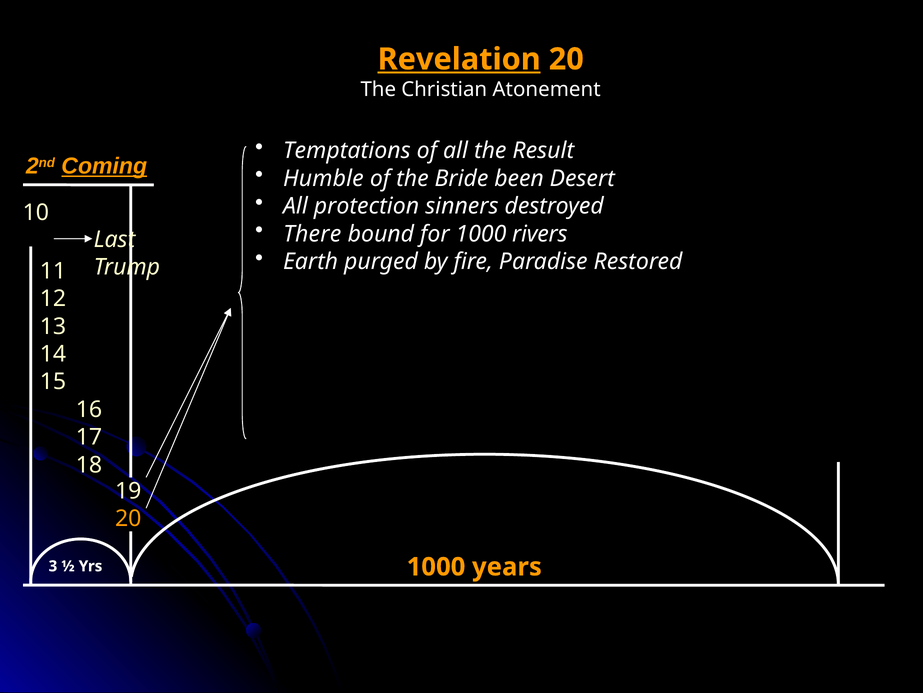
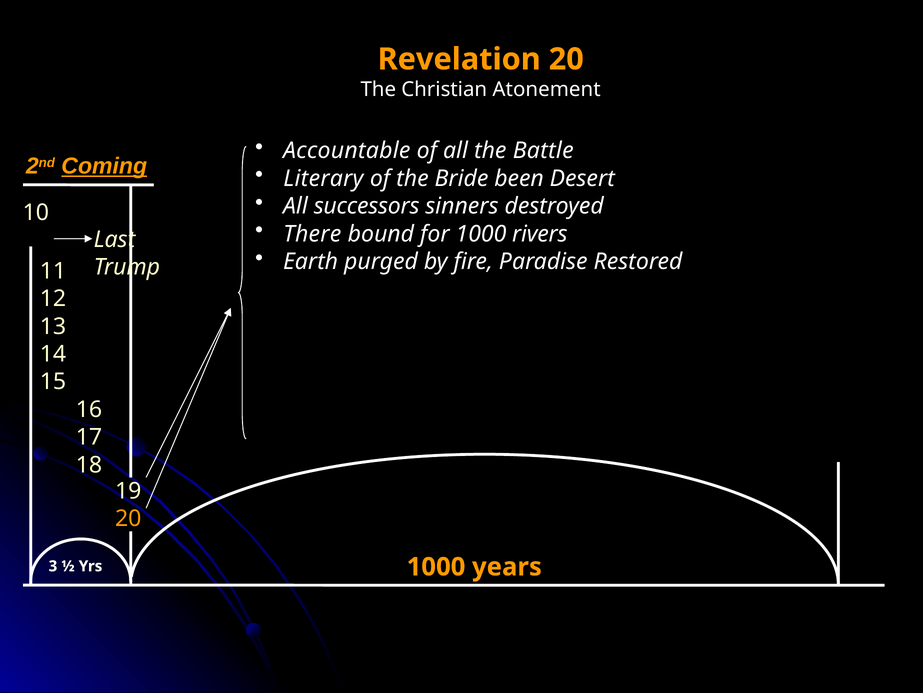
Revelation underline: present -> none (459, 59)
Temptations: Temptations -> Accountable (347, 151)
Result: Result -> Battle (543, 151)
Humble: Humble -> Literary (323, 178)
protection: protection -> successors (367, 206)
